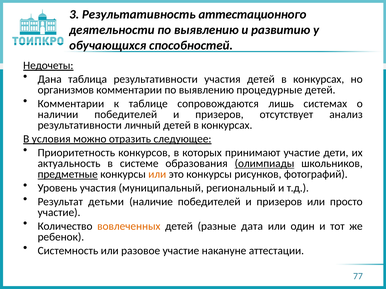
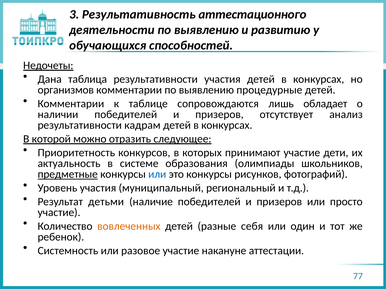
системах: системах -> обладает (325, 104)
личный: личный -> кадрам (142, 125)
условия: условия -> которой (51, 139)
олимпиады underline: present -> none (264, 164)
или colour: orange -> blue (157, 175)
дата: дата -> себя (252, 227)
